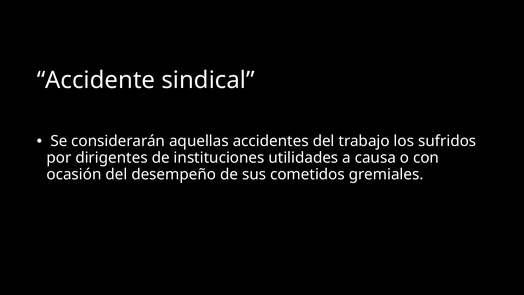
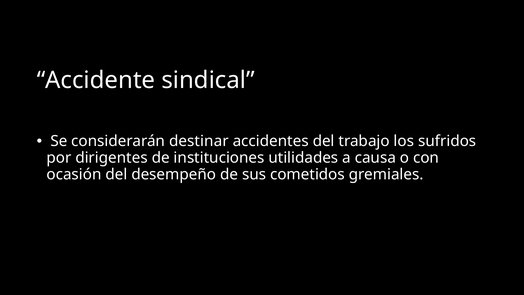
aquellas: aquellas -> destinar (199, 141)
